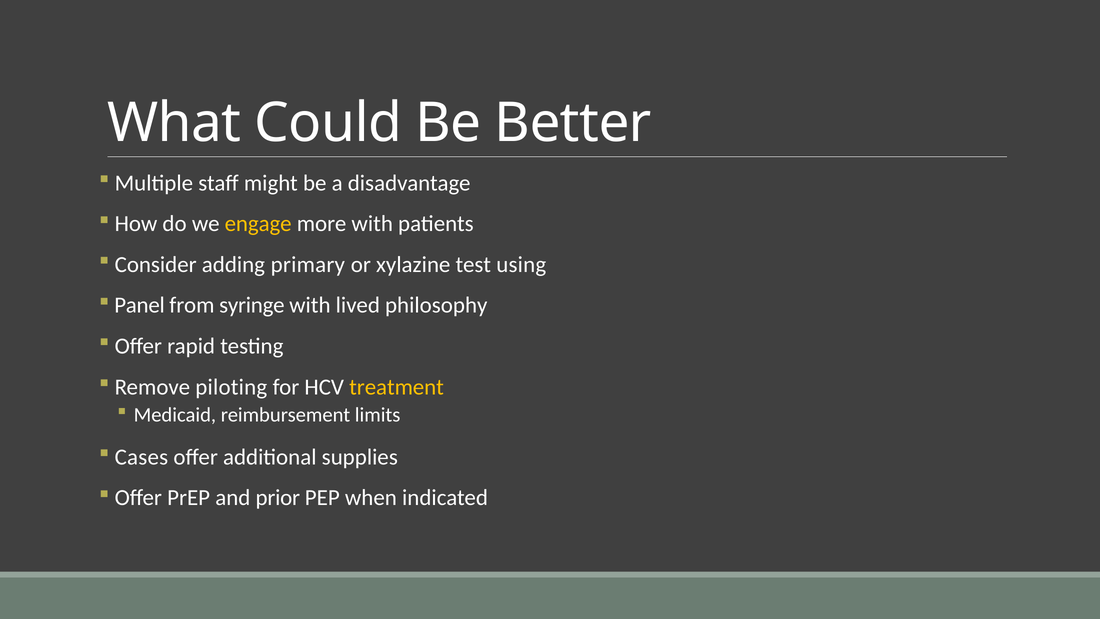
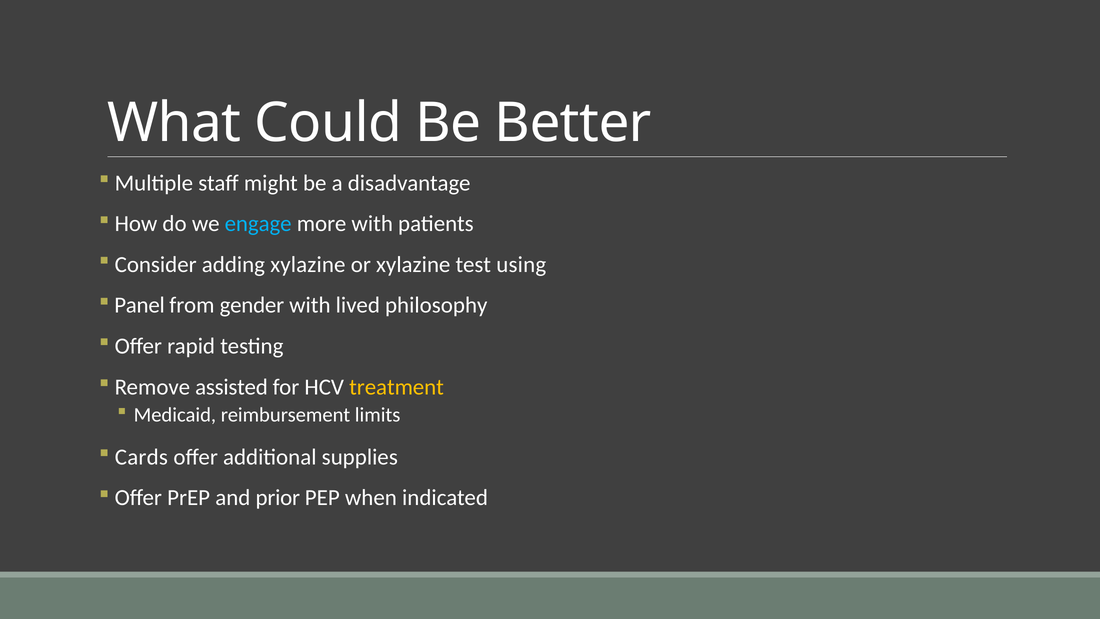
engage colour: yellow -> light blue (258, 224)
adding primary: primary -> xylazine (308, 264)
syringe: syringe -> gender (252, 305)
piloting: piloting -> assisted (232, 387)
Cases: Cases -> Cards (141, 457)
